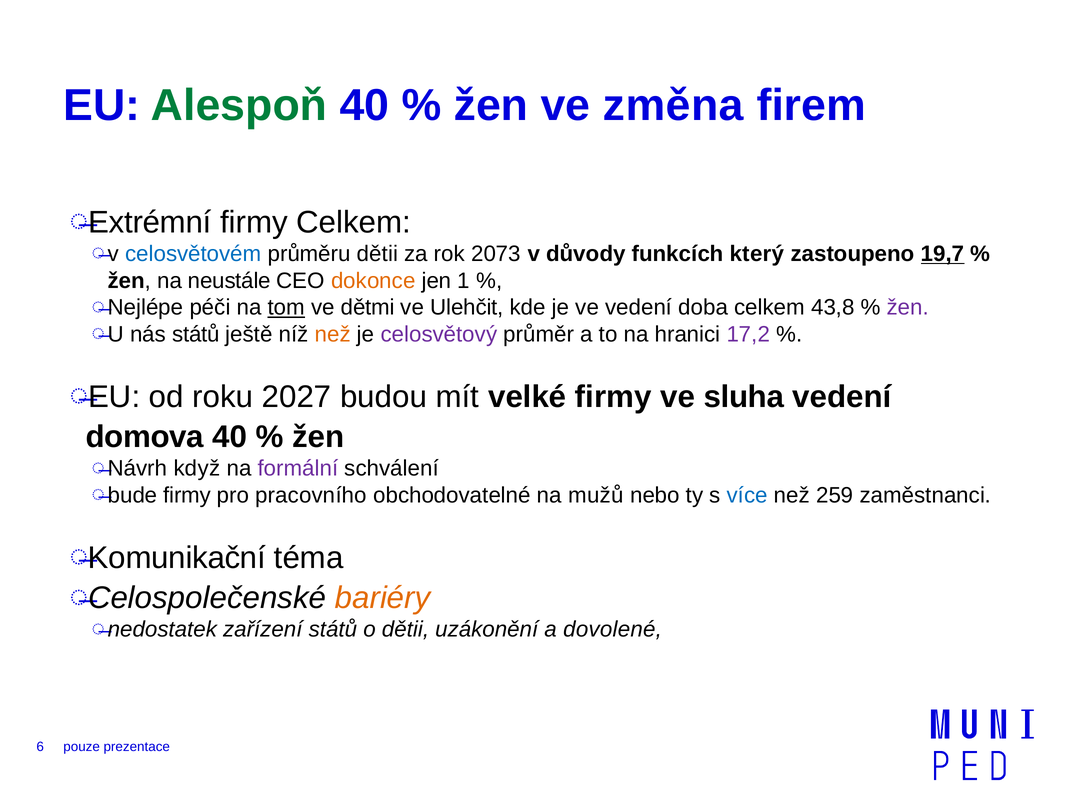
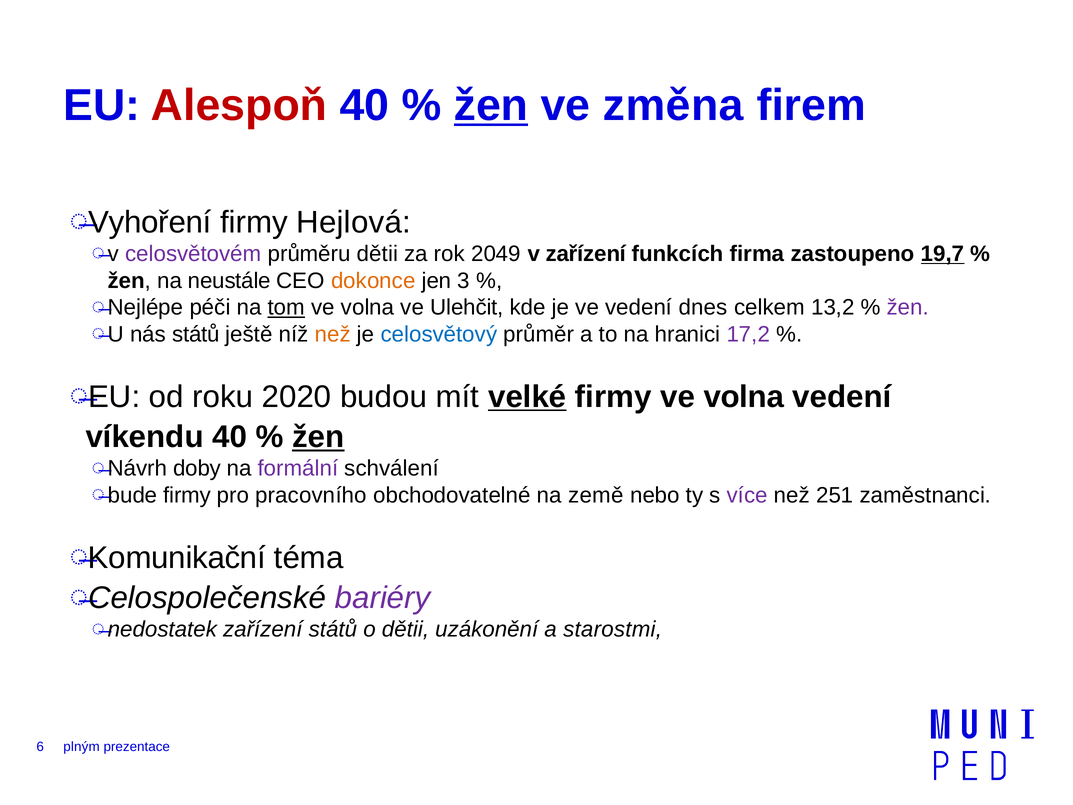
Alespoň colour: green -> red (239, 105)
žen underline: none -> present (491, 105)
Extrémní: Extrémní -> Vyhoření (150, 222)
firmy Celkem: Celkem -> Hejlová (354, 222)
celosvětovém colour: blue -> purple (193, 254)
2073: 2073 -> 2049 (496, 254)
v důvody: důvody -> zařízení (586, 254)
který: který -> firma (757, 254)
1: 1 -> 3 (464, 281)
dětmi: dětmi -> volna (368, 307)
doba: doba -> dnes (703, 307)
43,8: 43,8 -> 13,2 (833, 307)
celosvětový colour: purple -> blue (439, 334)
2027: 2027 -> 2020 (297, 397)
velké underline: none -> present (527, 397)
firmy ve sluha: sluha -> volna (744, 397)
domova: domova -> víkendu (145, 437)
žen underline: none -> present (318, 437)
když: když -> doby (197, 468)
mužů: mužů -> země (596, 495)
více colour: blue -> purple (747, 495)
259: 259 -> 251 (835, 495)
bariéry colour: orange -> purple (383, 598)
dovolené: dovolené -> starostmi (613, 629)
pouze: pouze -> plným (82, 746)
